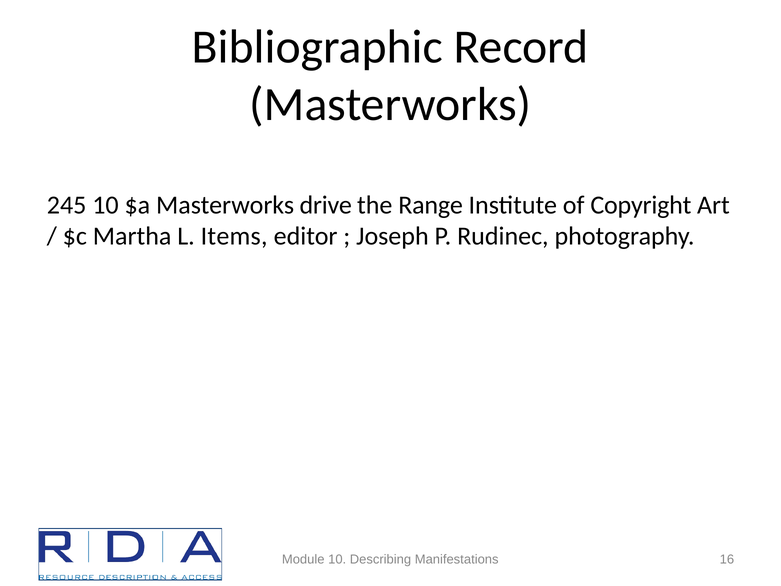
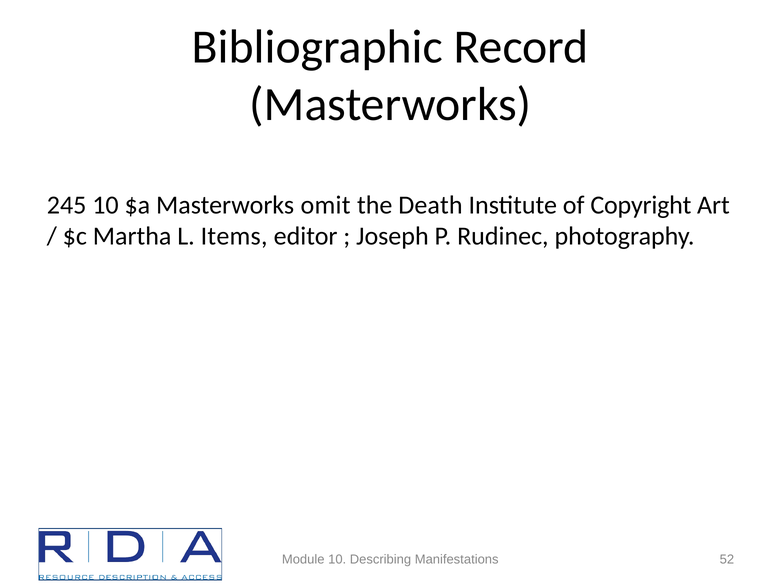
drive: drive -> omit (325, 205)
Range: Range -> Death (430, 205)
16: 16 -> 52 (727, 559)
